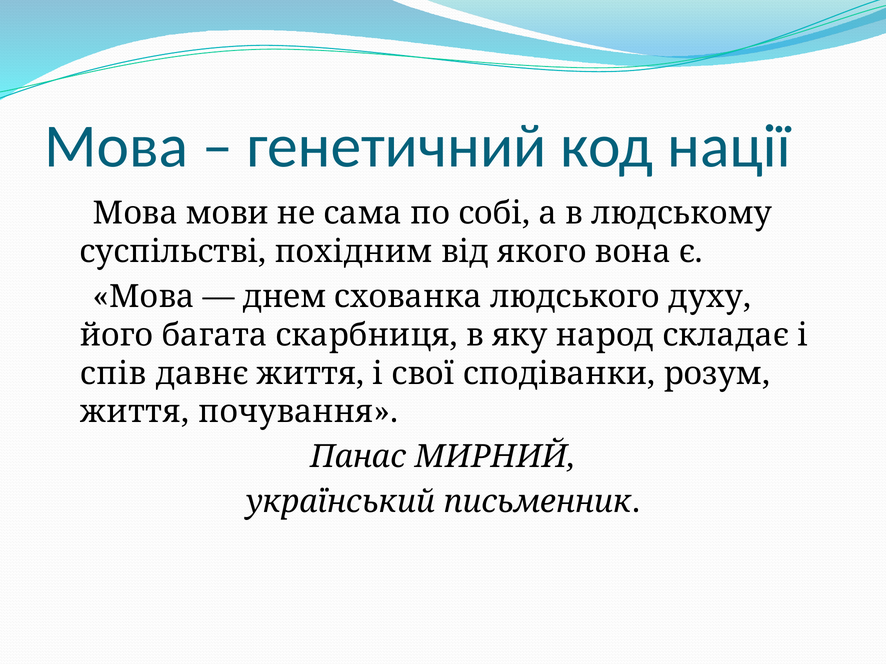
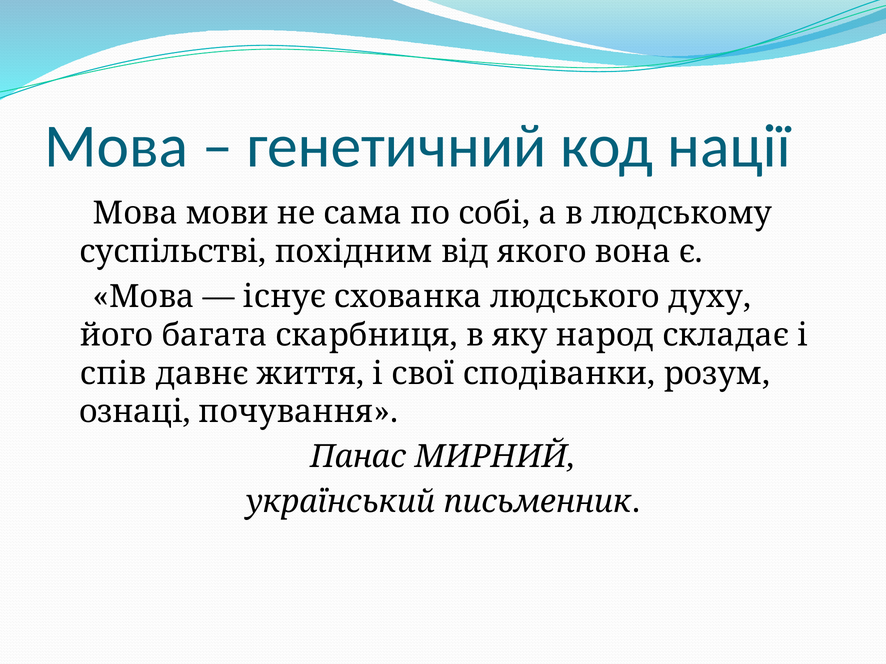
днем: днем -> існує (284, 297)
життя: життя -> ознаці (135, 412)
